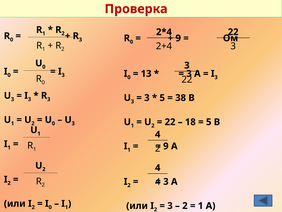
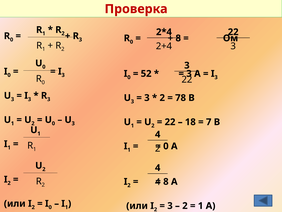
9: 9 -> 8 (178, 38)
13: 13 -> 52 (146, 73)
5: 5 -> 2 (162, 98)
38: 38 -> 78 (181, 98)
5: 5 -> 7 (209, 122)
9: 9 -> 0 (166, 146)
3: 3 -> 8 (166, 181)
